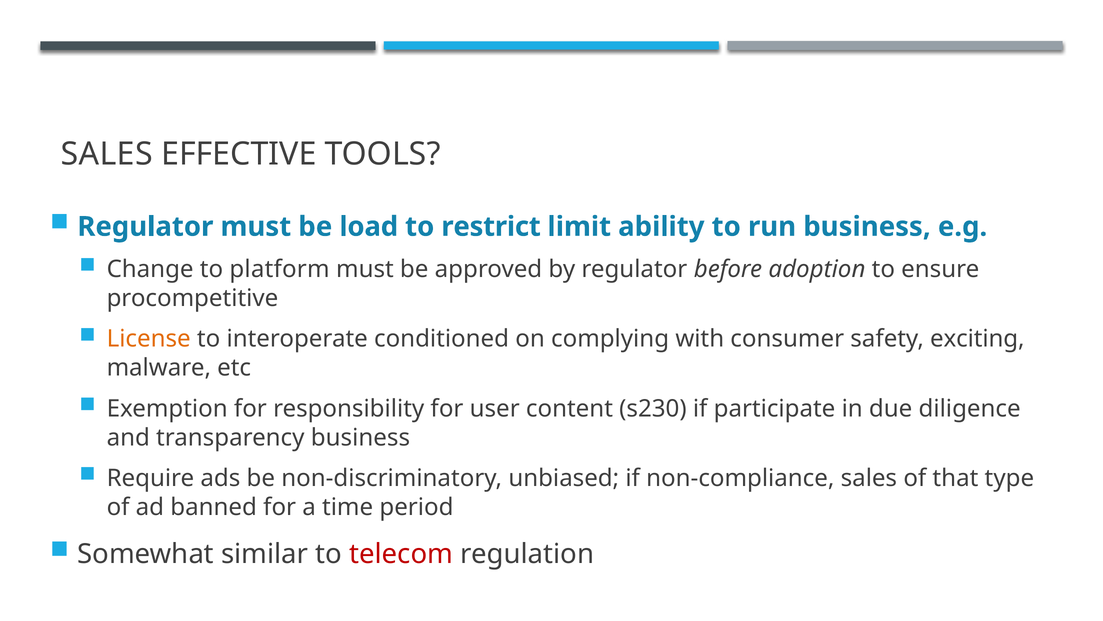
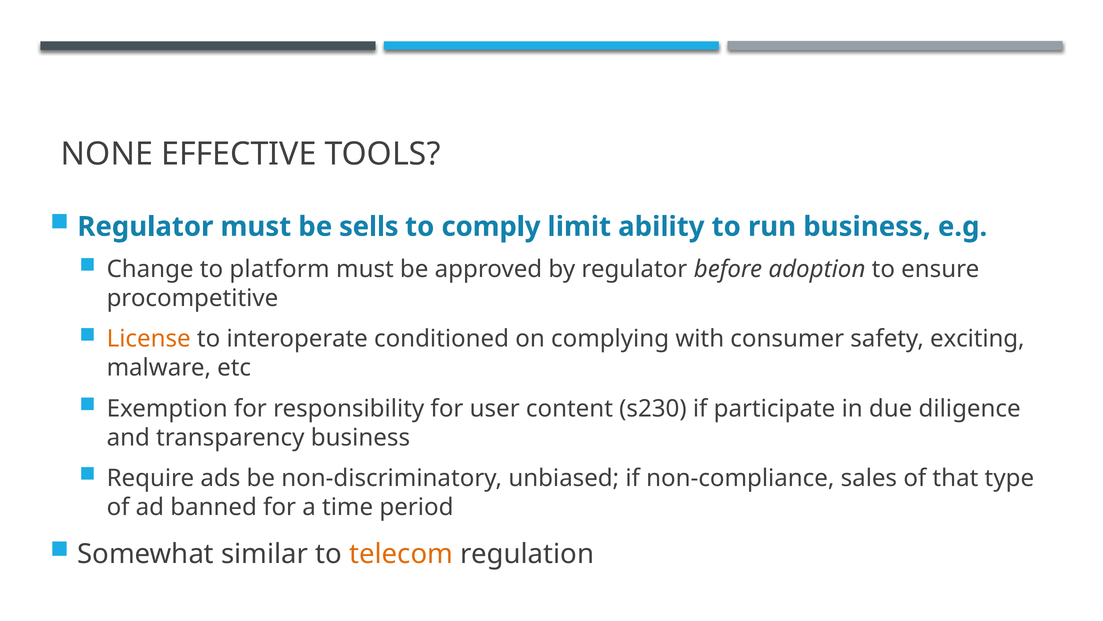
SALES: SALES -> NONE (107, 154)
load: load -> sells (369, 226)
restrict: restrict -> comply (491, 226)
telecom colour: red -> orange (401, 554)
